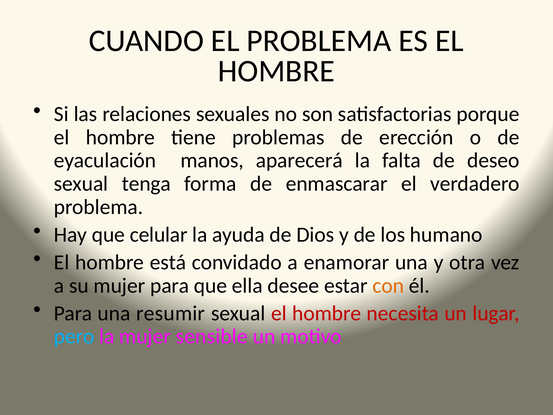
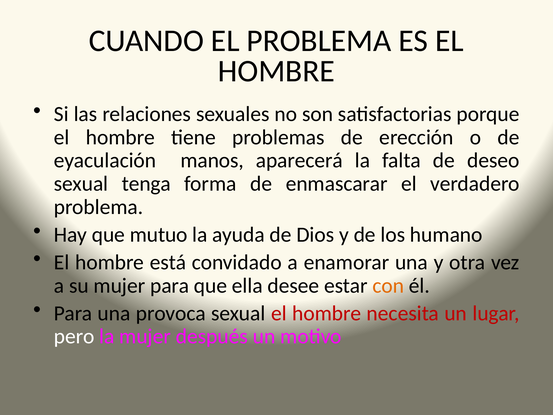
celular: celular -> mutuo (159, 235)
resumir: resumir -> provoca (171, 313)
pero colour: light blue -> white (74, 336)
sensible: sensible -> después (212, 336)
